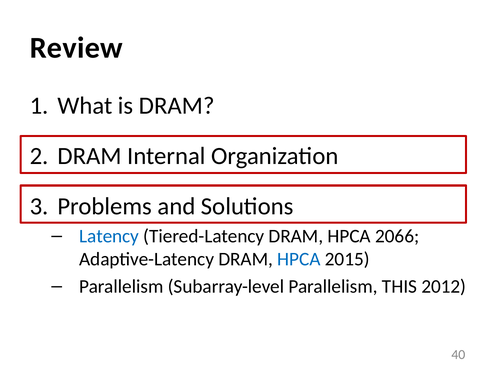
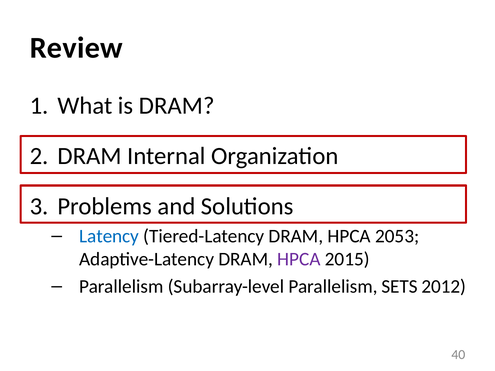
2066: 2066 -> 2053 (397, 236)
HPCA colour: blue -> purple (299, 259)
THIS: THIS -> SETS (400, 287)
